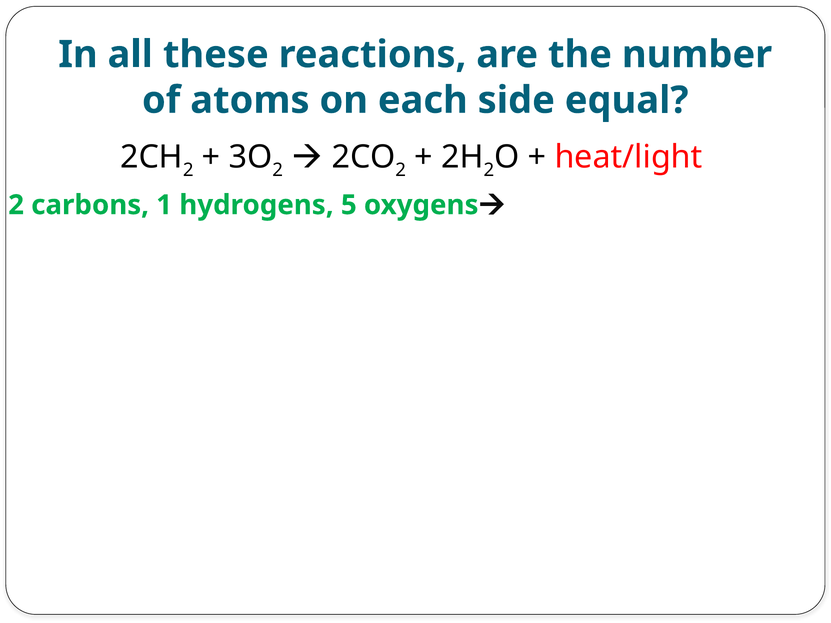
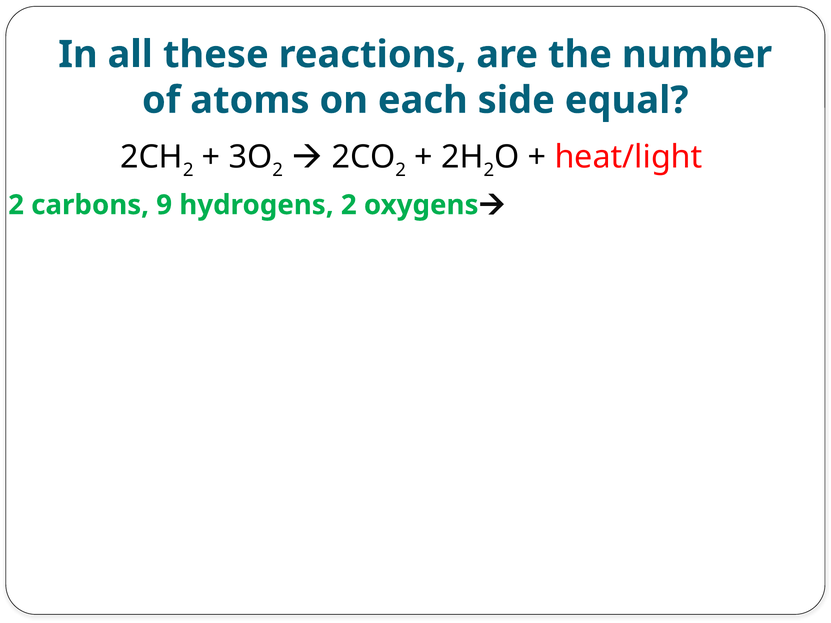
1: 1 -> 9 (164, 205)
hydrogens 5: 5 -> 2 (349, 205)
